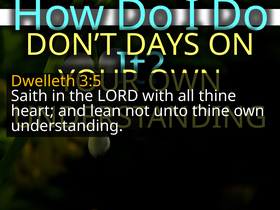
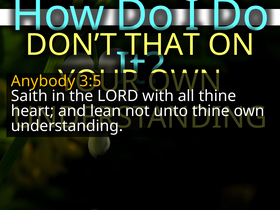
DAYS: DAYS -> THAT (162, 45)
Dwelleth: Dwelleth -> Anybody (43, 81)
